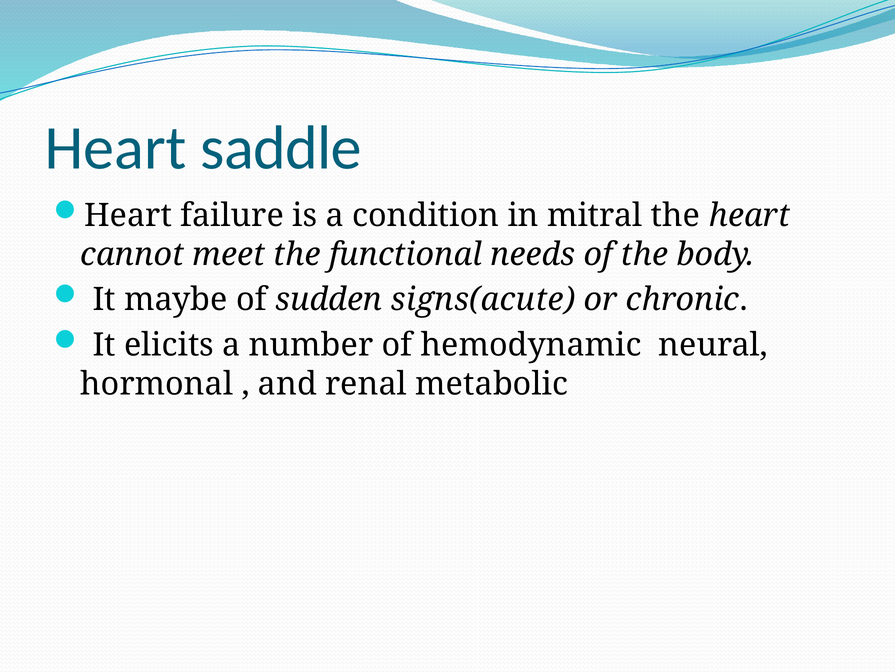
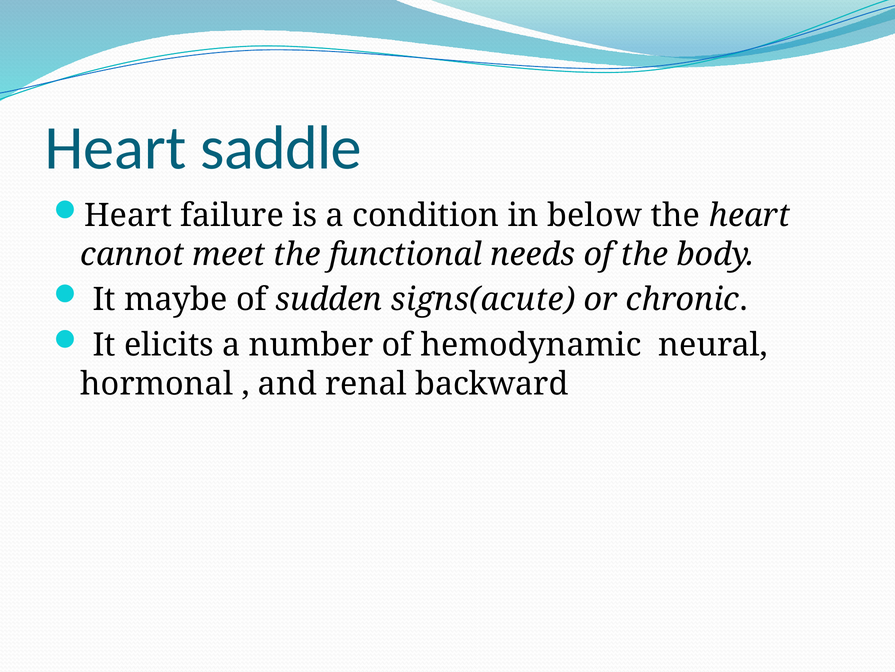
mitral: mitral -> below (595, 215)
metabolic: metabolic -> backward (492, 383)
